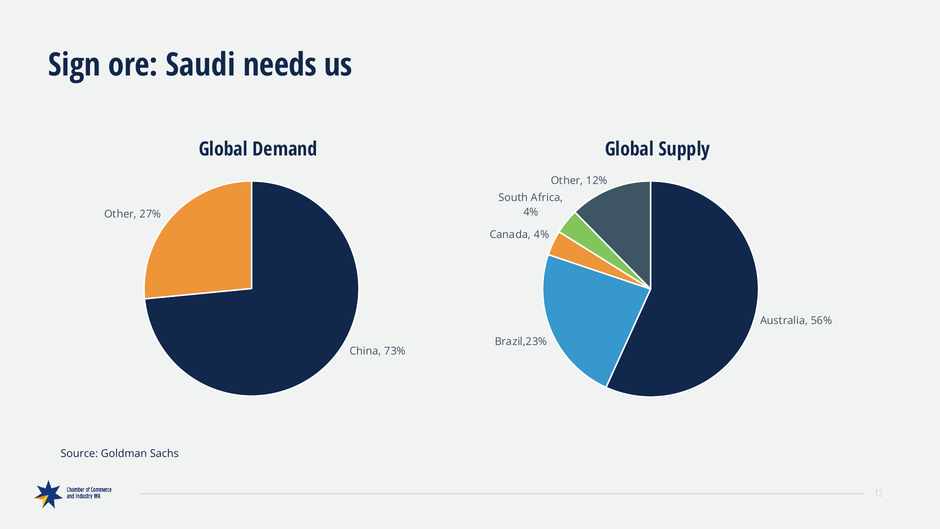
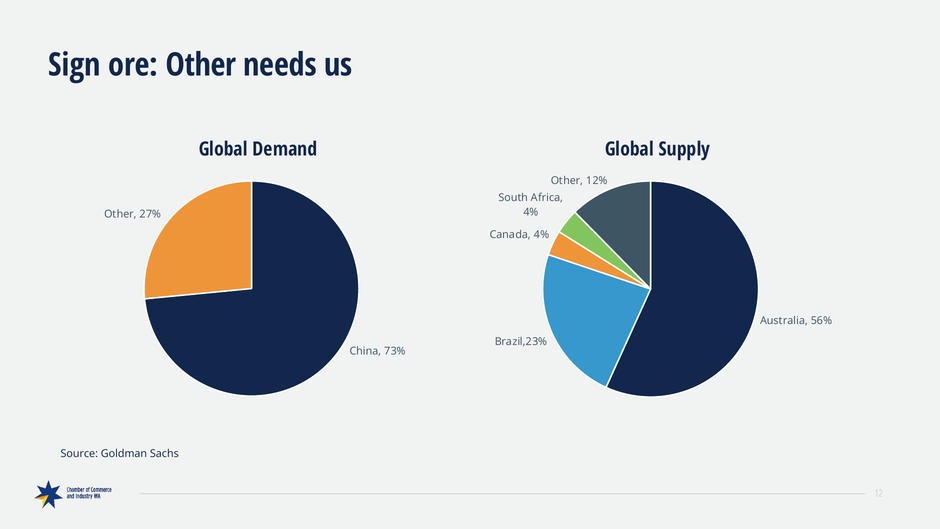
ore Saudi: Saudi -> Other (201, 65)
